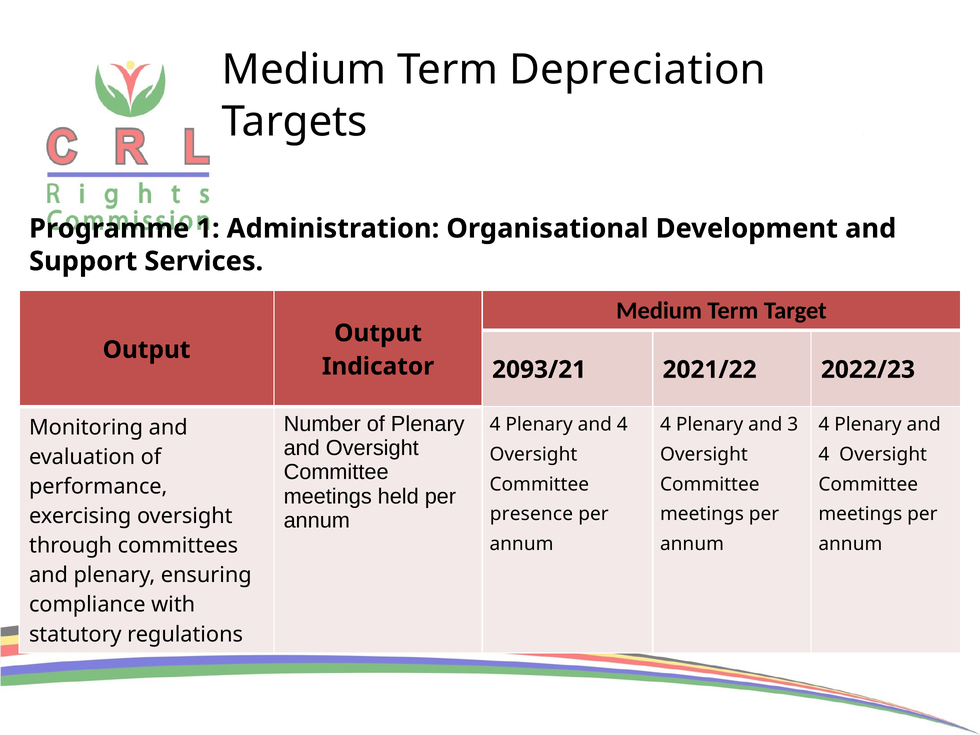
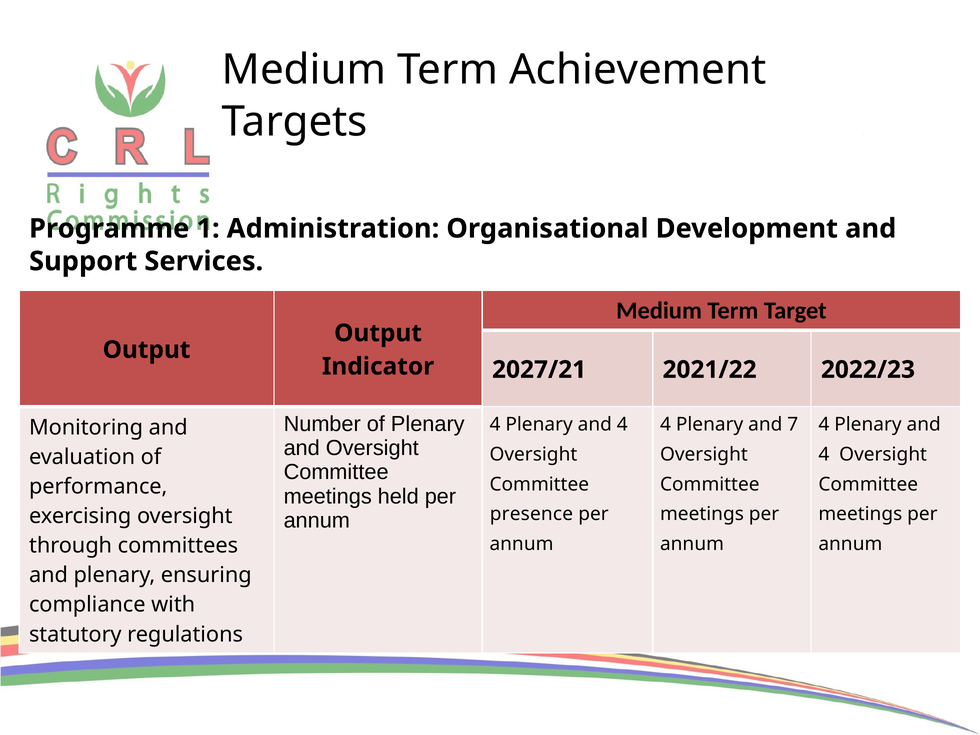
Depreciation: Depreciation -> Achievement (638, 70)
2093/21: 2093/21 -> 2027/21 (539, 370)
3: 3 -> 7 (793, 425)
